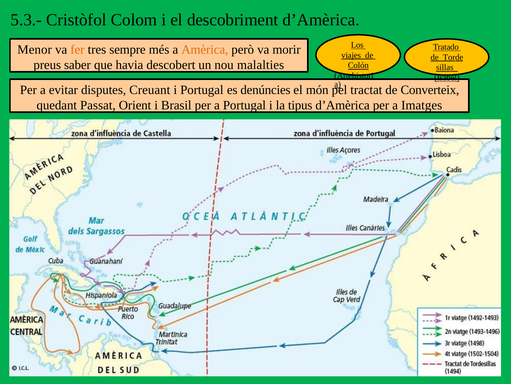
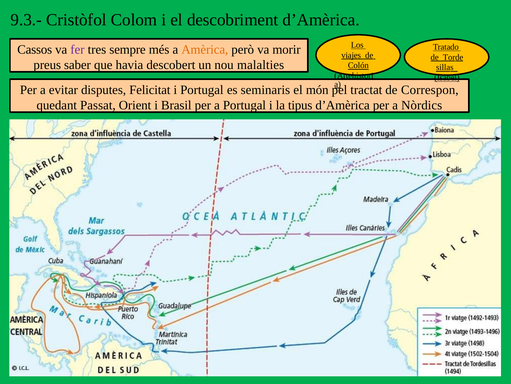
5.3.-: 5.3.- -> 9.3.- (26, 20)
Menor: Menor -> Cassos (35, 50)
fer colour: orange -> purple (77, 50)
Creuant: Creuant -> Felicitat (150, 90)
denúncies: denúncies -> seminaris (265, 90)
Converteix: Converteix -> Correspon (430, 90)
Imatges: Imatges -> Nòrdics (422, 105)
